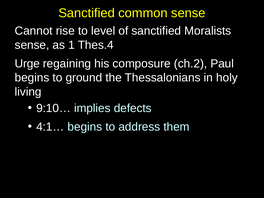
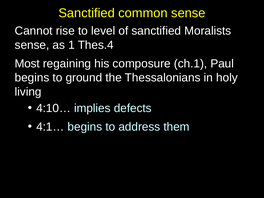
Urge: Urge -> Most (27, 64)
ch.2: ch.2 -> ch.1 (191, 64)
9:10…: 9:10… -> 4:10… (54, 108)
